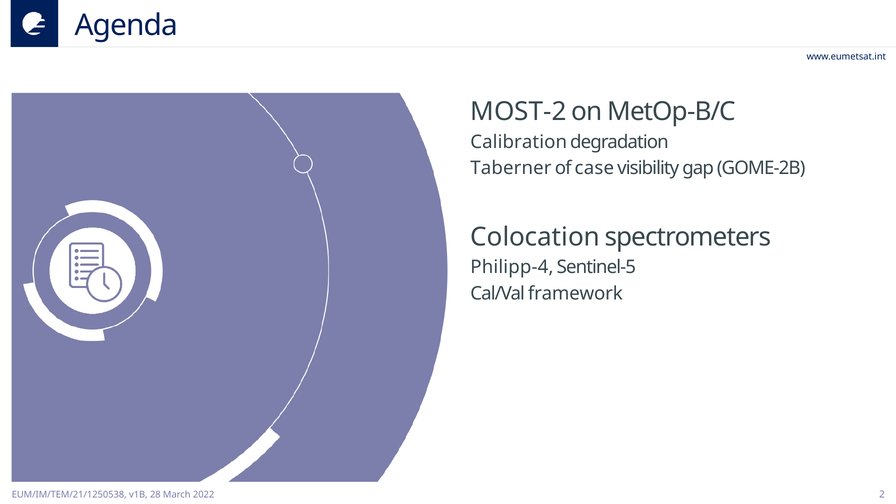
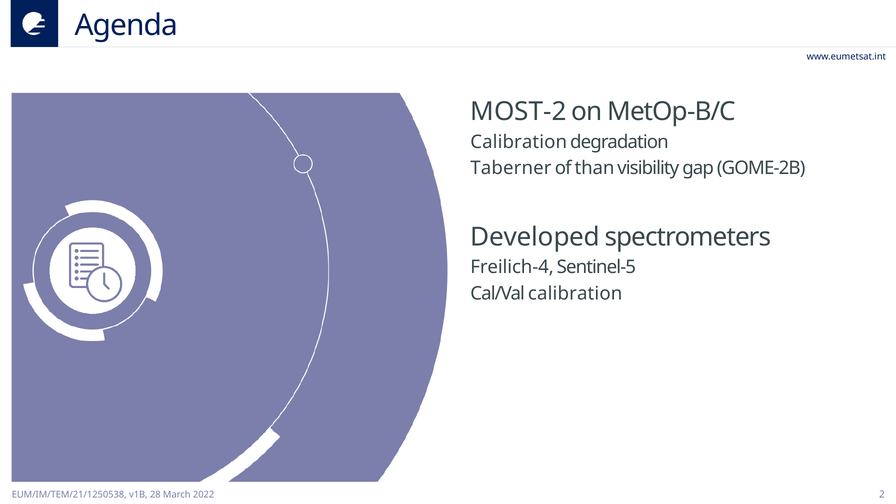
case: case -> than (595, 168)
Colocation: Colocation -> Developed (535, 237)
Philipp-4: Philipp-4 -> Freilich-4 (512, 267)
Cal/Val framework: framework -> calibration (575, 293)
